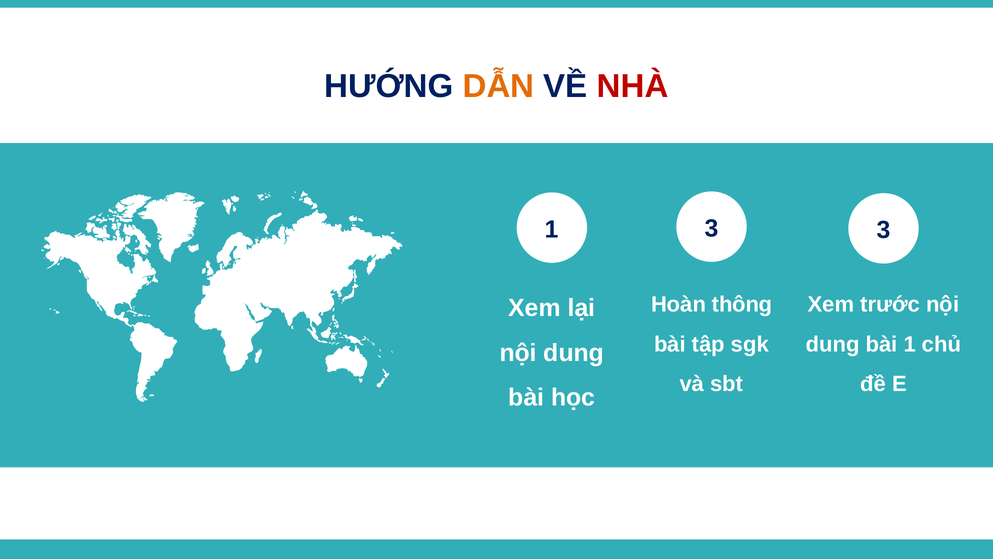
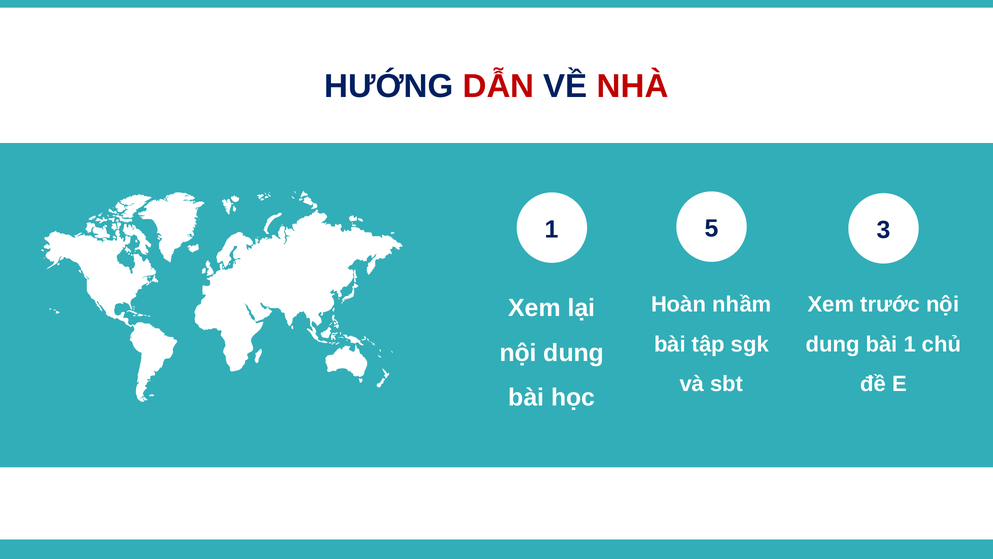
DẪN colour: orange -> red (498, 86)
1 3: 3 -> 5 (712, 228)
thông: thông -> nhầm (742, 304)
